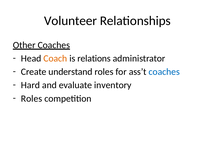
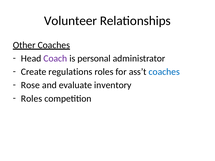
Coach colour: orange -> purple (55, 59)
relations: relations -> personal (94, 59)
understand: understand -> regulations (70, 72)
Hard: Hard -> Rose (30, 85)
